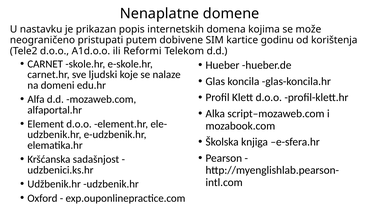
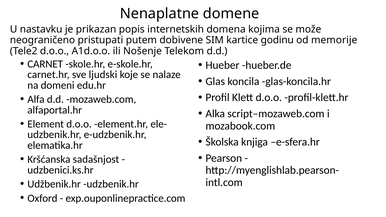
korištenja: korištenja -> memorije (334, 40)
Reformi: Reformi -> Nošenje (142, 51)
